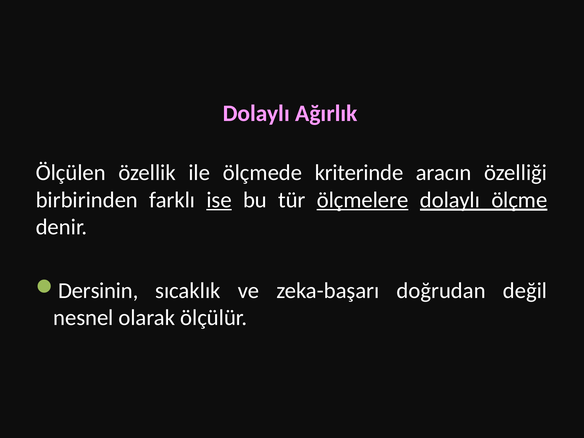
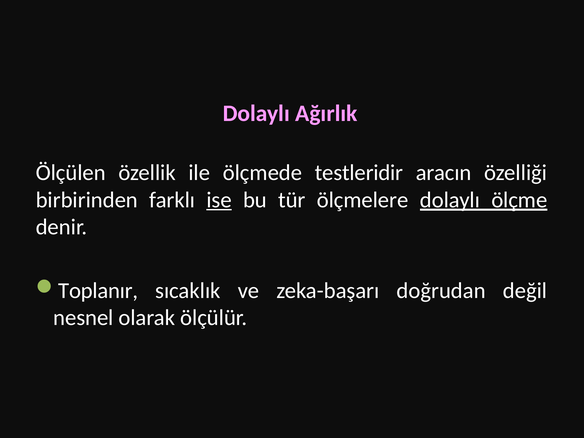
kriterinde: kriterinde -> testleridir (359, 173)
ölçmelere underline: present -> none (363, 200)
Dersinin: Dersinin -> Toplanır (98, 291)
